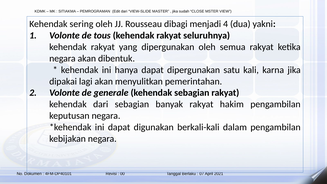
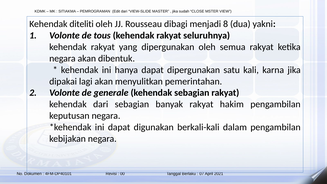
sering: sering -> diteliti (82, 24)
4: 4 -> 8 (226, 24)
